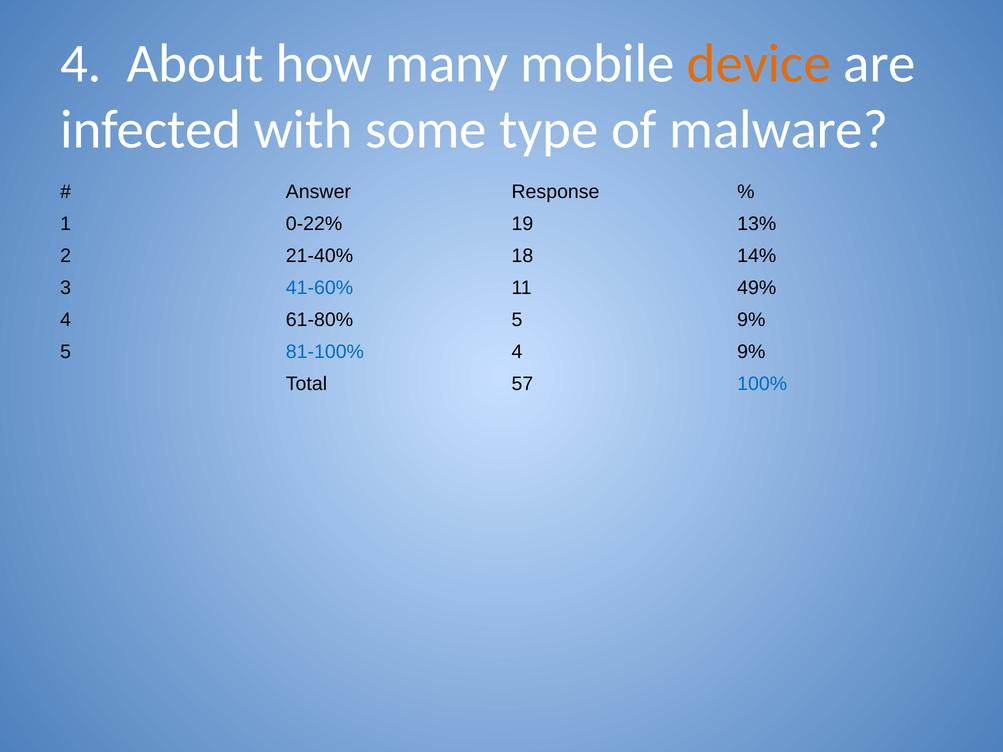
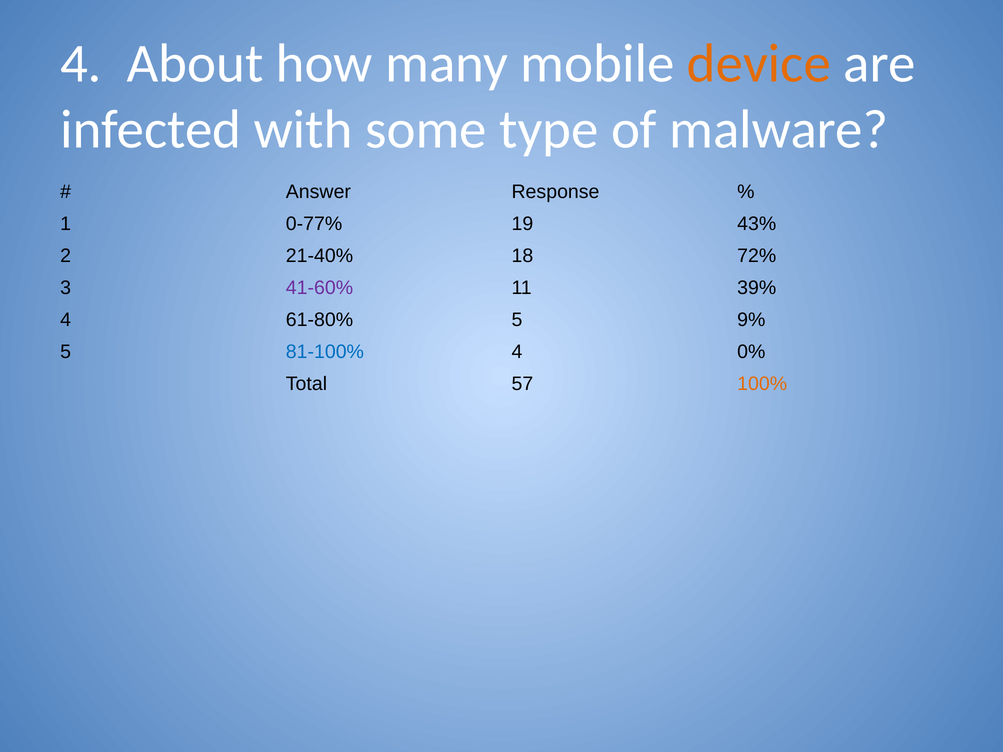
0-22%: 0-22% -> 0-77% (314, 224)
13%: 13% -> 43% (757, 224)
14%: 14% -> 72% (757, 256)
41-60% colour: blue -> purple (319, 288)
49%: 49% -> 39% (757, 288)
4 9%: 9% -> 0% (751, 352)
100% colour: blue -> orange (762, 384)
